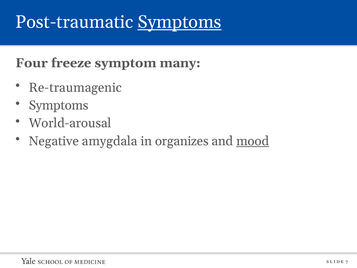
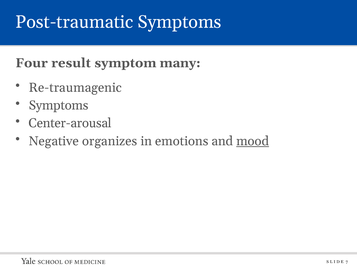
Symptoms underline: present -> none (180, 22)
freeze: freeze -> result (71, 63)
World-arousal: World-arousal -> Center-arousal (70, 123)
amygdala: amygdala -> organizes (110, 141)
organizes: organizes -> emotions (182, 141)
